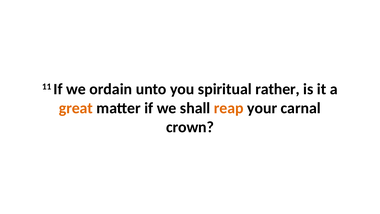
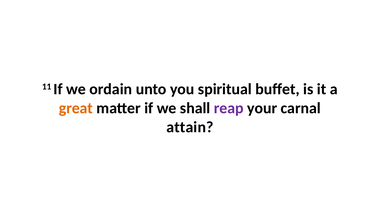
rather: rather -> buffet (277, 89)
reap colour: orange -> purple (229, 108)
crown: crown -> attain (190, 127)
